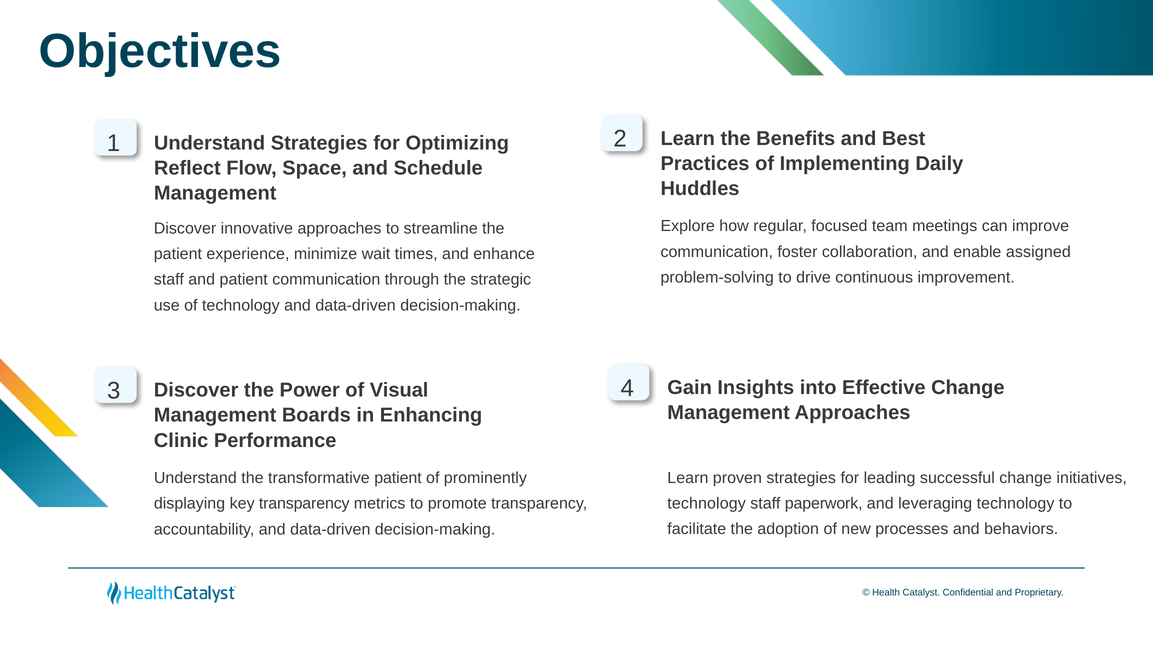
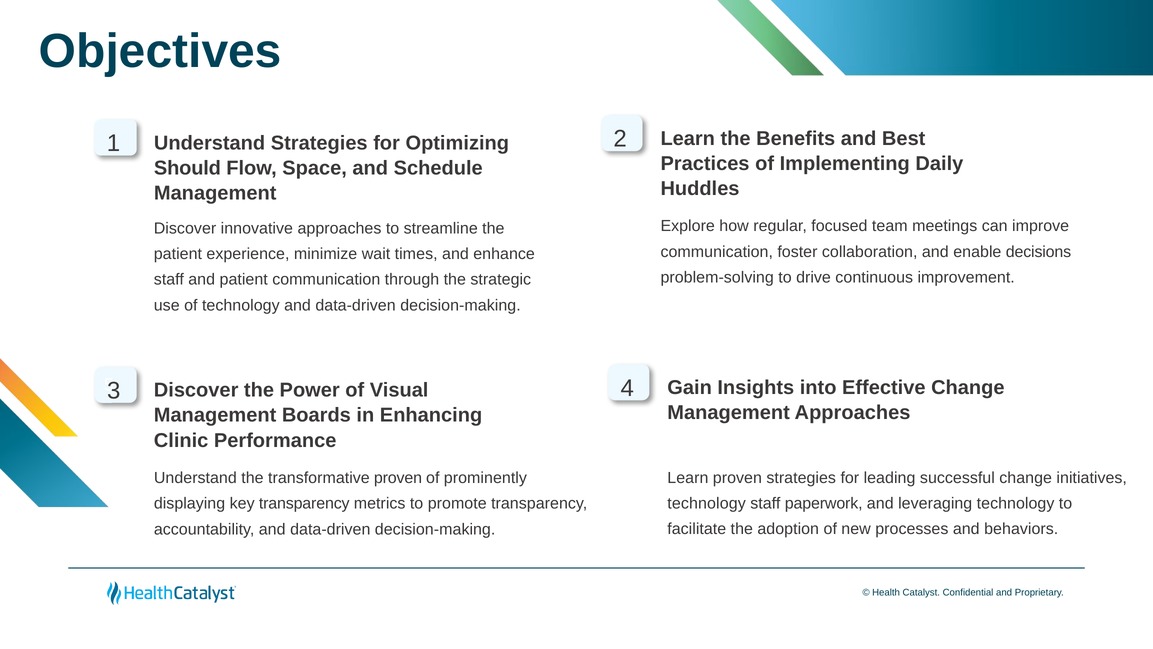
Reflect: Reflect -> Should (187, 168)
assigned: assigned -> decisions (1039, 252)
transformative patient: patient -> proven (398, 478)
